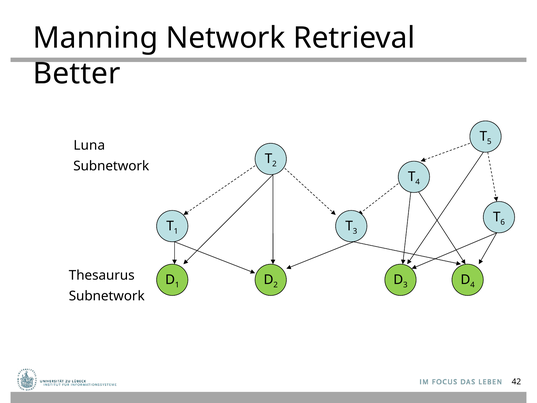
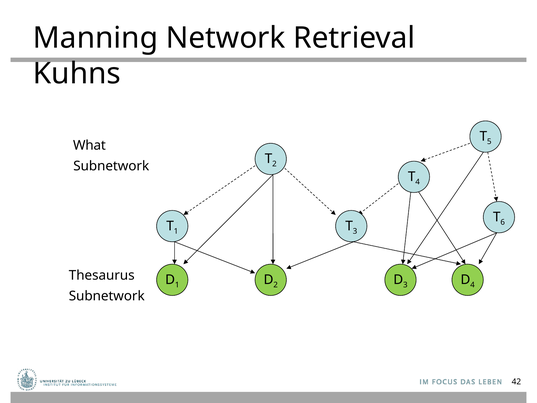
Better: Better -> Kuhns (77, 74)
Luna: Luna -> What (89, 145)
